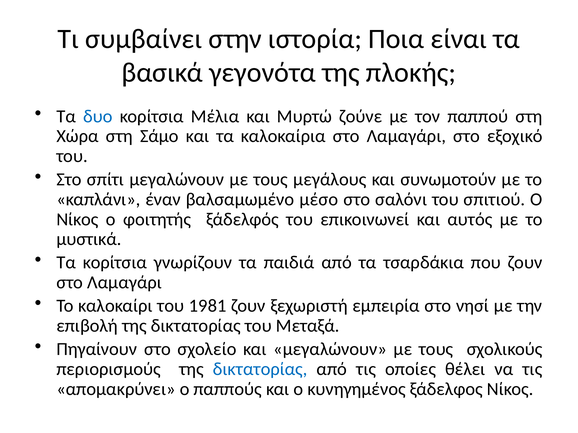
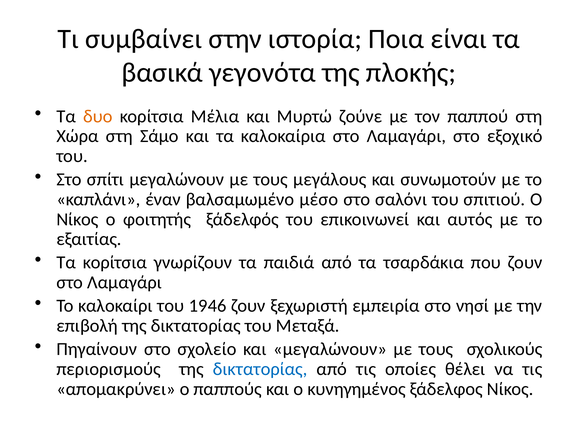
δυο colour: blue -> orange (98, 116)
μυστικά: μυστικά -> εξαιτίας (89, 239)
1981: 1981 -> 1946 (208, 306)
